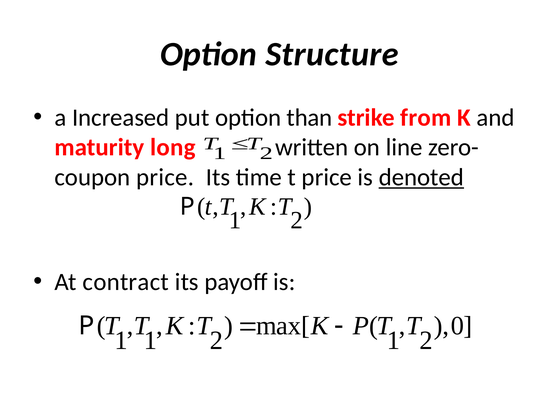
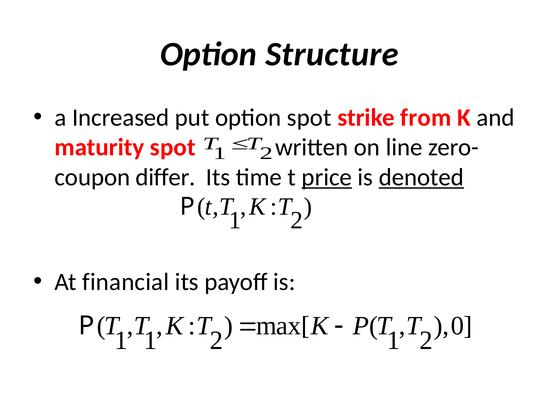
option than: than -> spot (309, 117)
maturity long: long -> spot (173, 147)
price: price -> differ (165, 177)
price underline: none -> present (327, 177)
contract: contract -> financial (126, 282)
